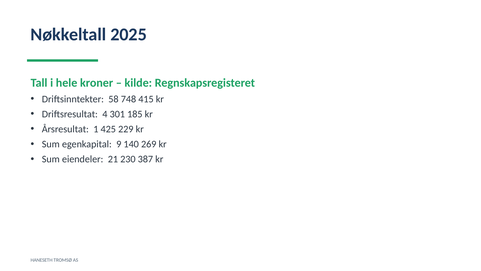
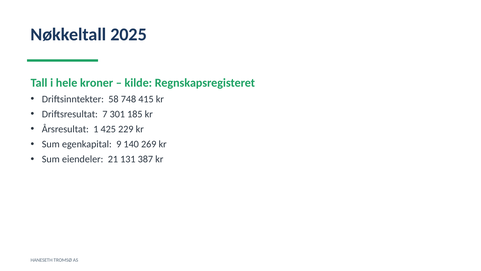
4: 4 -> 7 (105, 114)
230: 230 -> 131 (128, 159)
